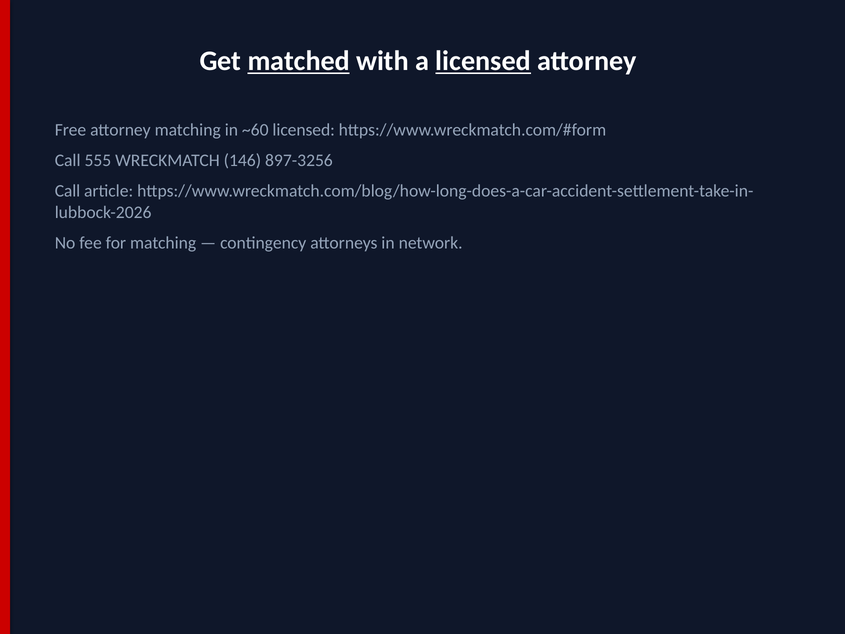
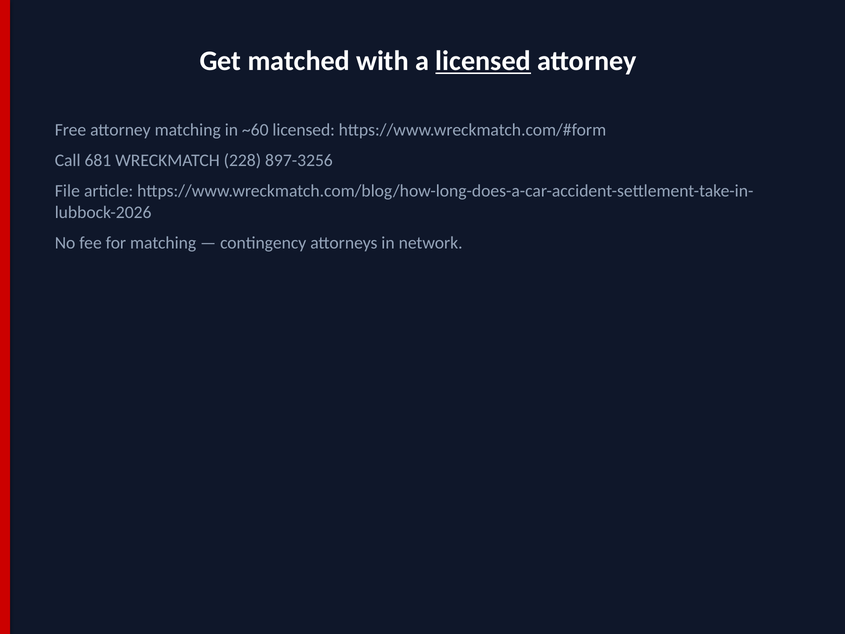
matched underline: present -> none (299, 61)
555: 555 -> 681 (98, 161)
146: 146 -> 228 (242, 161)
Call: Call -> File (67, 191)
